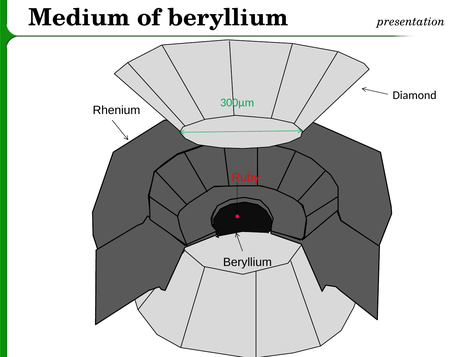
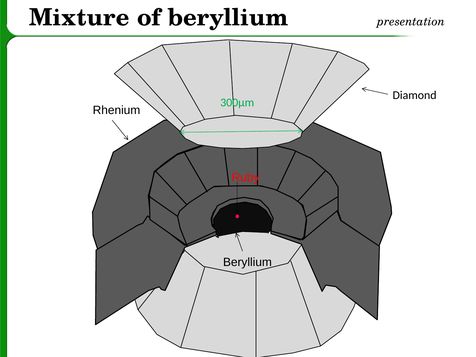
Medium: Medium -> Mixture (79, 18)
